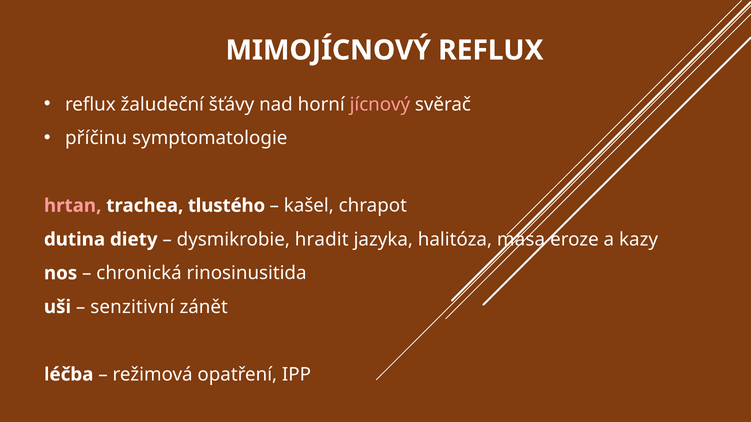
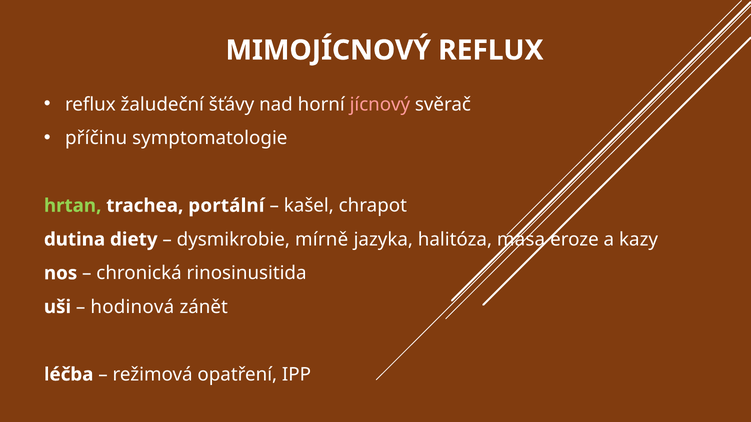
hrtan colour: pink -> light green (73, 206)
tlustého: tlustého -> portální (226, 206)
hradit: hradit -> mírně (322, 240)
senzitivní: senzitivní -> hodinová (132, 307)
